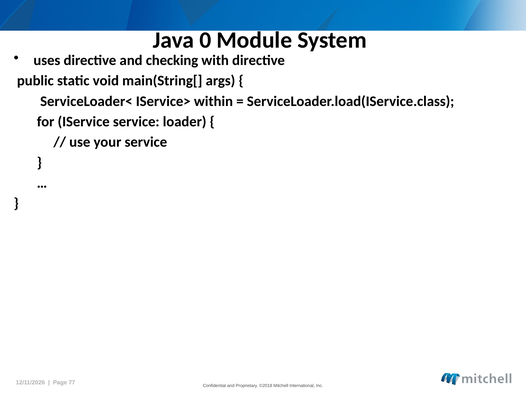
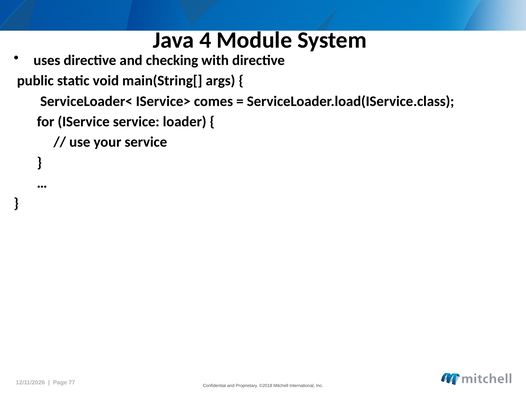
0: 0 -> 4 (205, 40)
within: within -> comes (213, 101)
